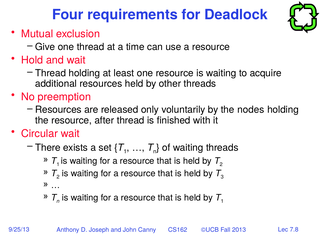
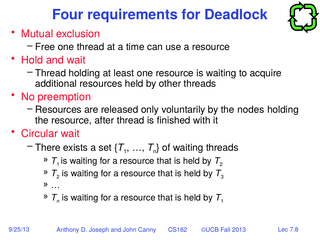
Give: Give -> Free (45, 47)
